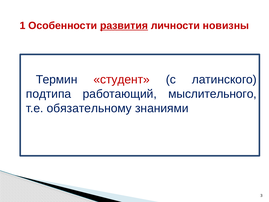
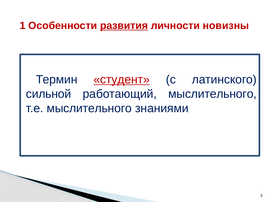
студент underline: none -> present (122, 79)
подтипа: подтипа -> сильной (49, 94)
т.е обязательному: обязательному -> мыслительного (89, 108)
